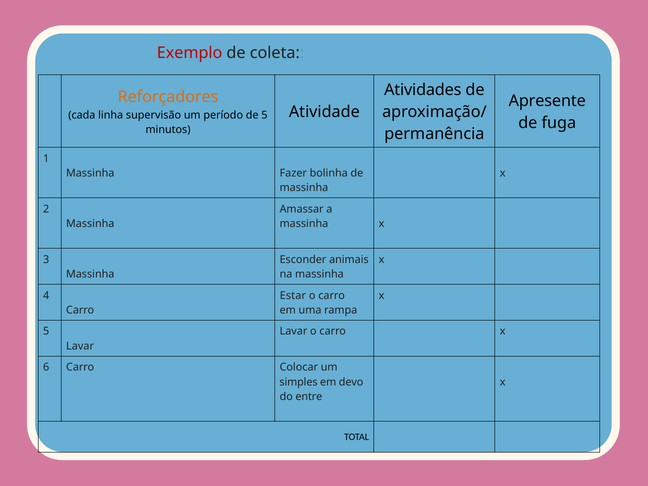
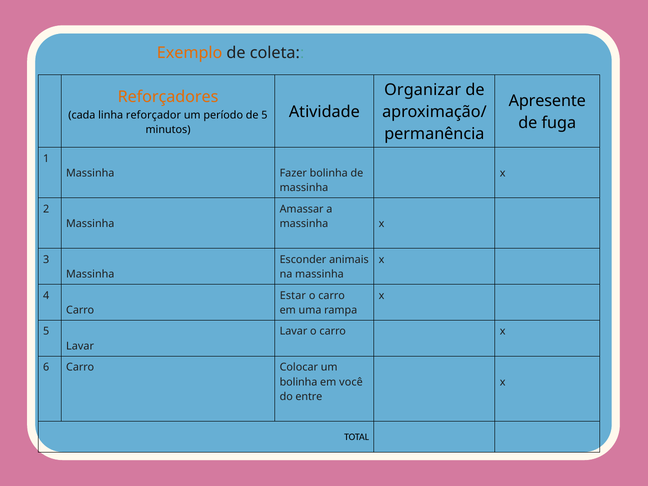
Exemplo colour: red -> orange (190, 53)
Atividades: Atividades -> Organizar (423, 90)
supervisão: supervisão -> reforçador (153, 115)
simples: simples -> bolinha (299, 382)
devo: devo -> você (351, 382)
